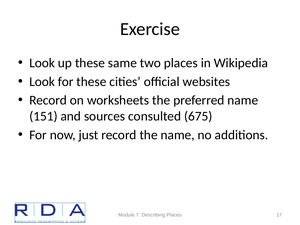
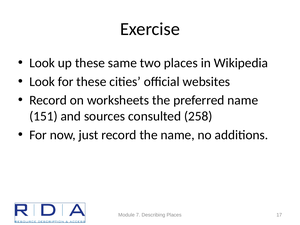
675: 675 -> 258 (198, 116)
